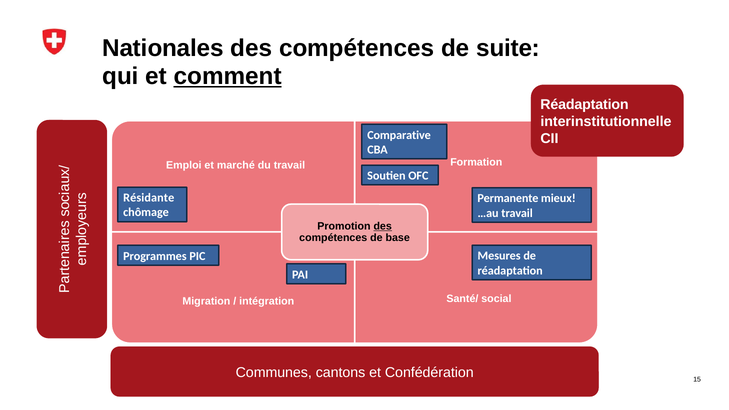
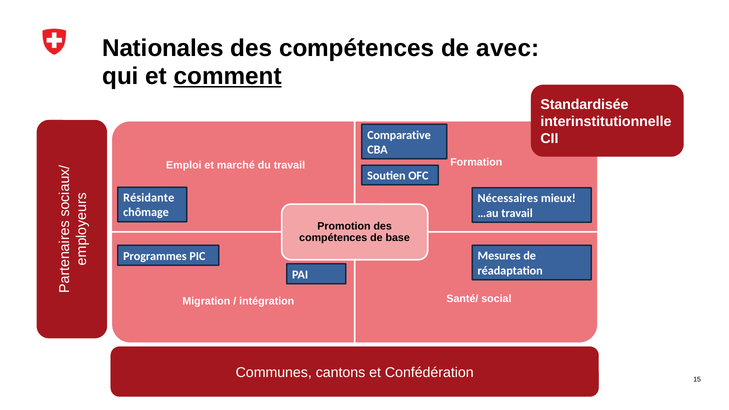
suite: suite -> avec (508, 48)
Réadaptation: Réadaptation -> Standardisée (584, 105)
Permanente: Permanente -> Nécessaires (508, 199)
des underline: present -> none (383, 226)
